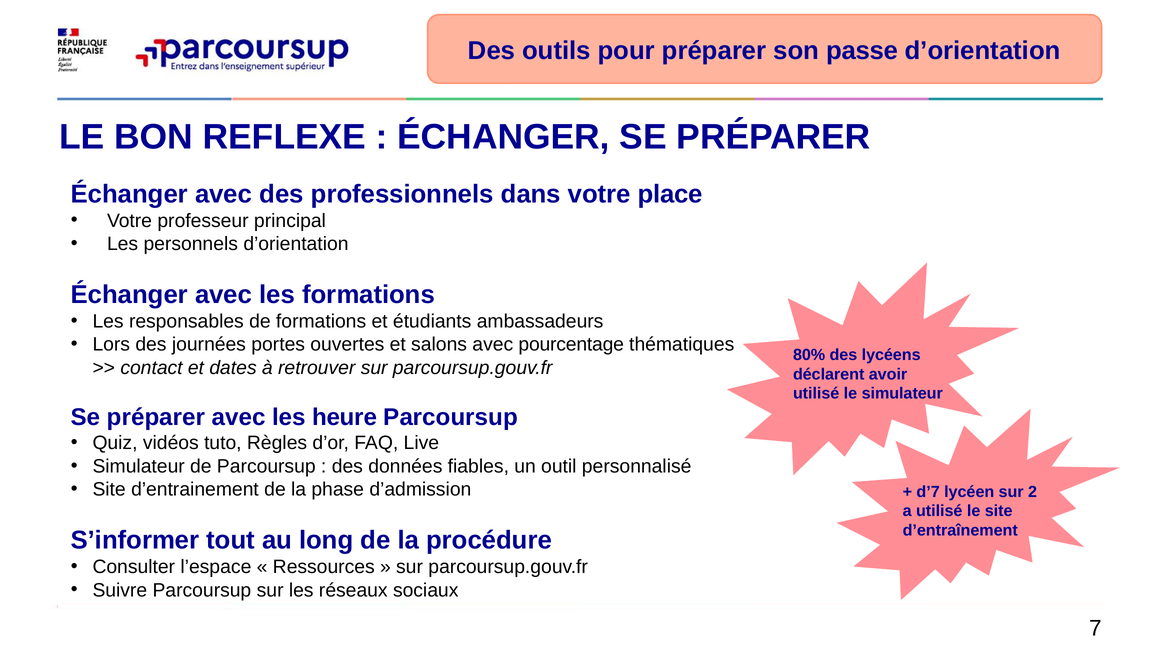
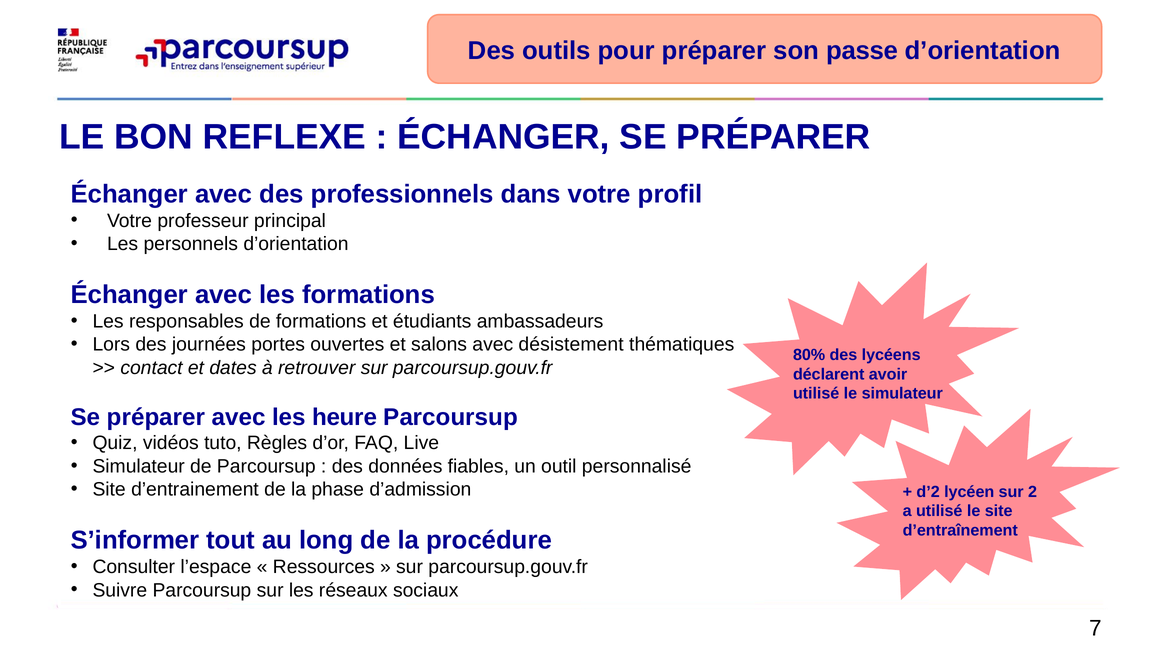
place: place -> profil (670, 194)
pourcentage: pourcentage -> désistement (571, 344)
d’7: d’7 -> d’2 (928, 492)
